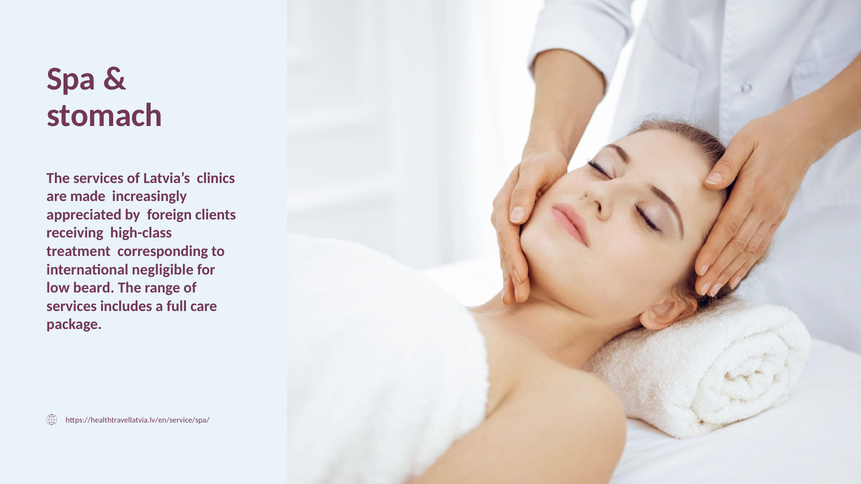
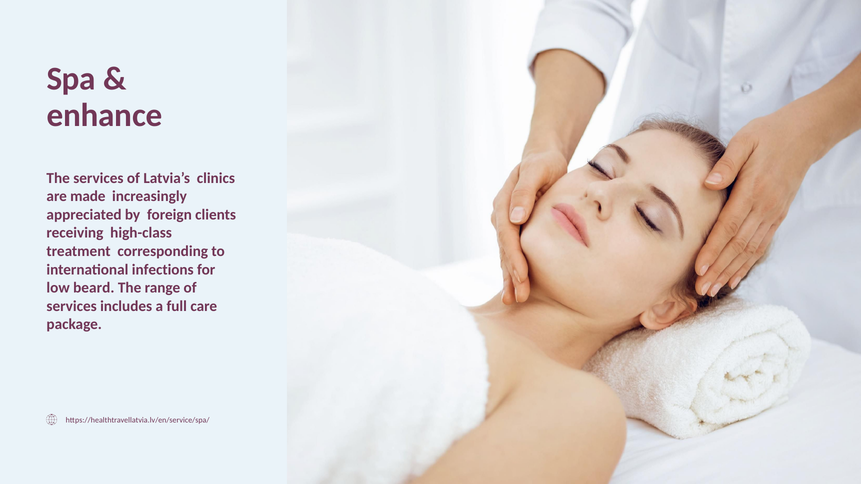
stomach: stomach -> enhance (105, 115)
negligible: negligible -> infections (163, 270)
